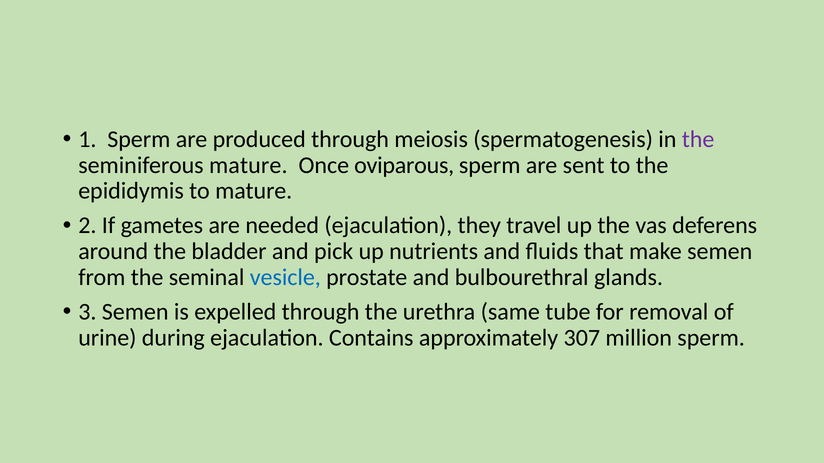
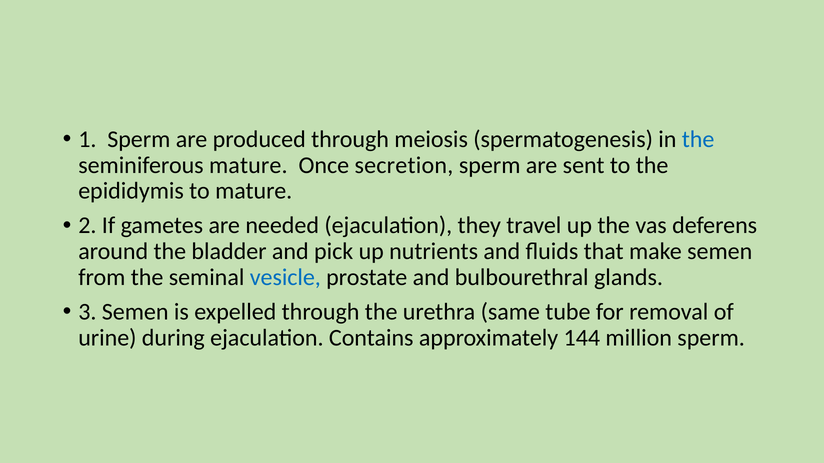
the colour: purple -> blue (698, 139)
oviparous: oviparous -> secretion (404, 165)
307: 307 -> 144 (582, 338)
